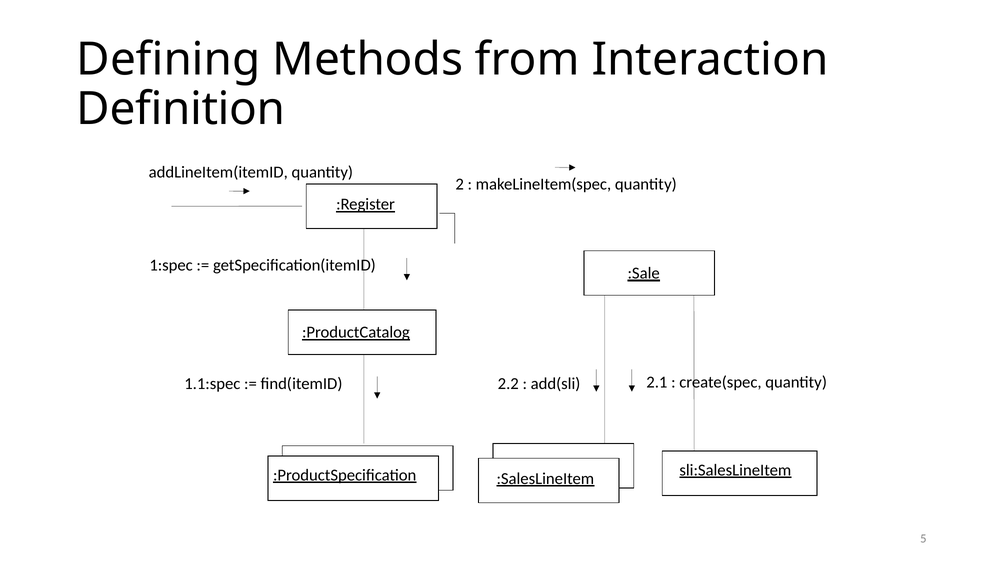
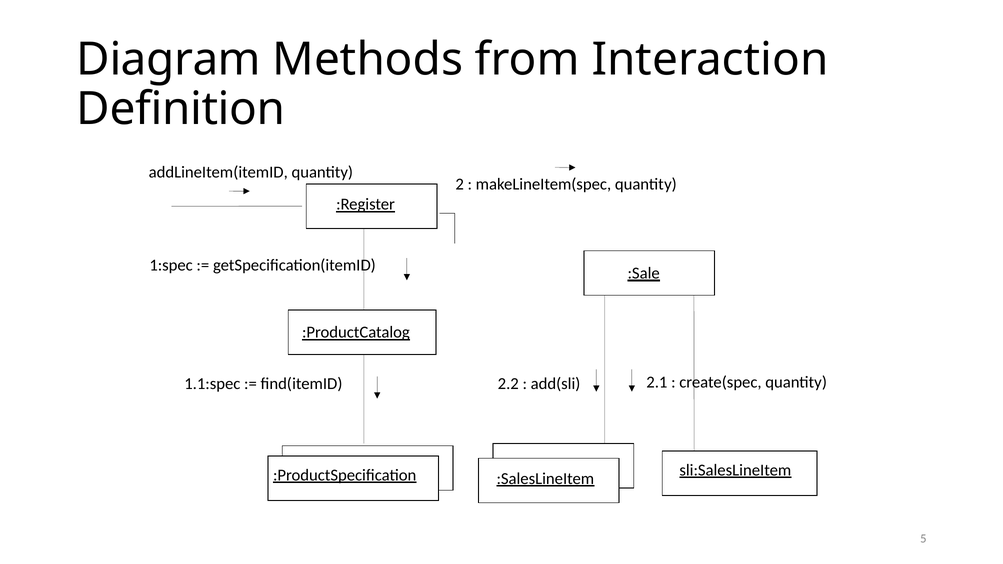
Defining: Defining -> Diagram (169, 59)
